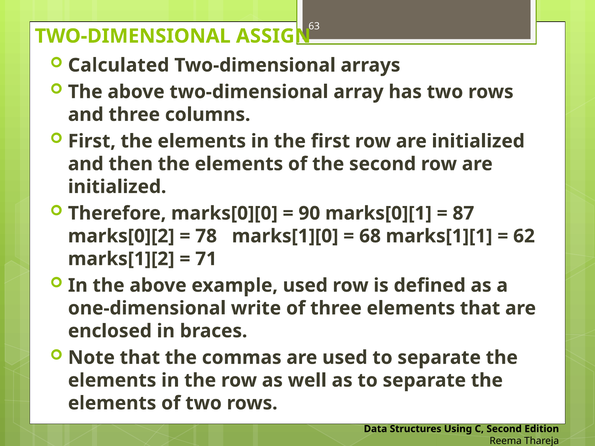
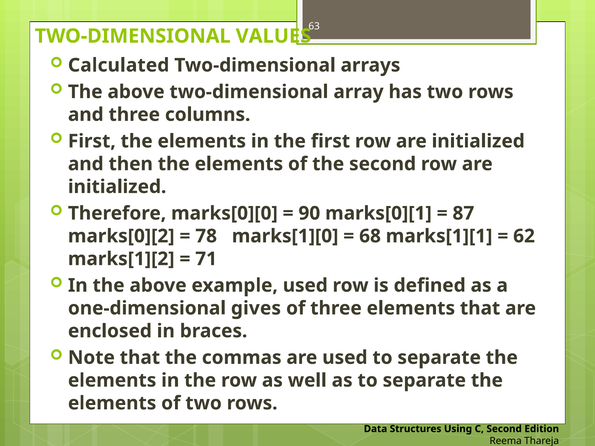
ASSIGN: ASSIGN -> VALUES (273, 36)
write: write -> gives (256, 308)
